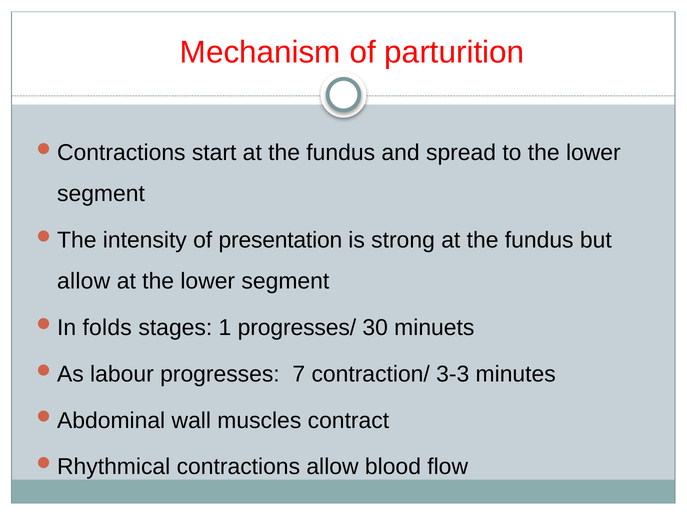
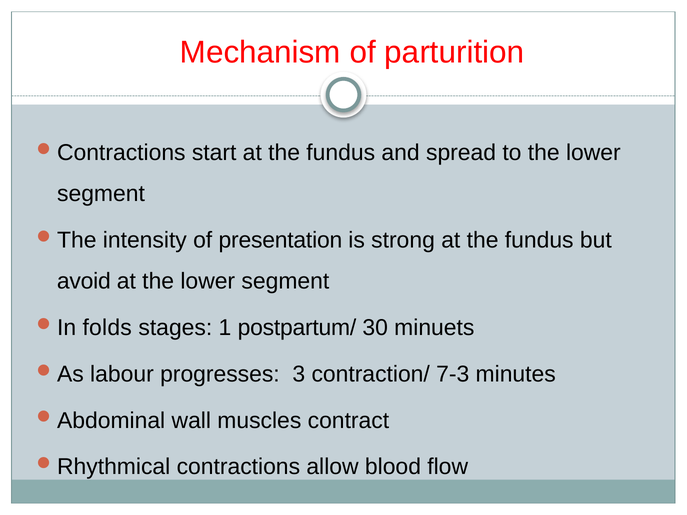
allow: allow -> avoid (84, 282)
progresses/: progresses/ -> postpartum/ (297, 328)
7: 7 -> 3 (299, 374)
3-3: 3-3 -> 7-3 (453, 374)
